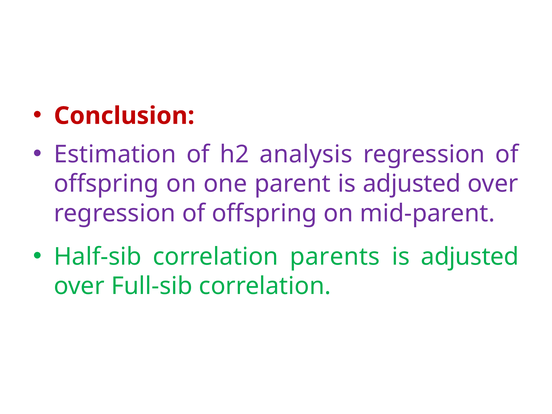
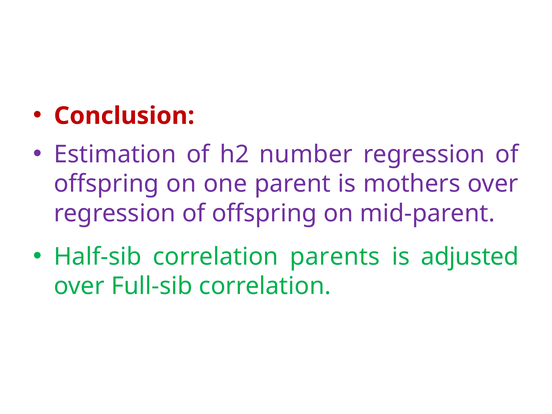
analysis: analysis -> number (306, 154)
parent is adjusted: adjusted -> mothers (412, 184)
